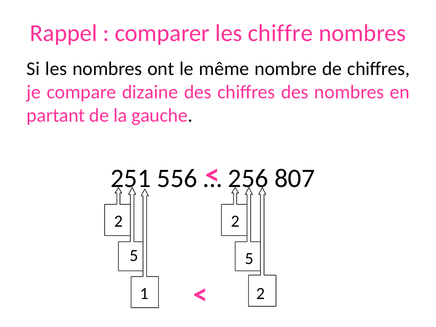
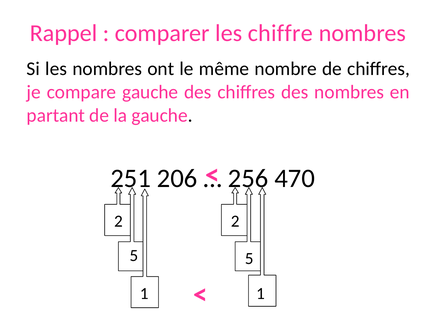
compare dizaine: dizaine -> gauche (150, 92)
556: 556 -> 206 (177, 178)
807: 807 -> 470 (295, 178)
1 2: 2 -> 1 (261, 294)
